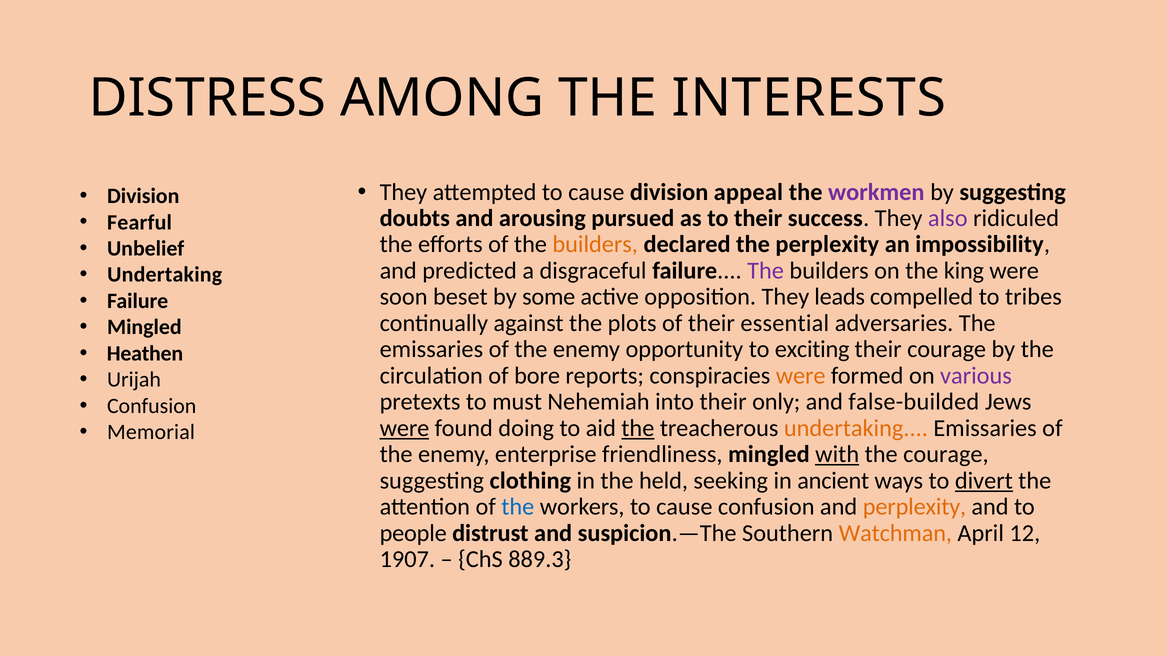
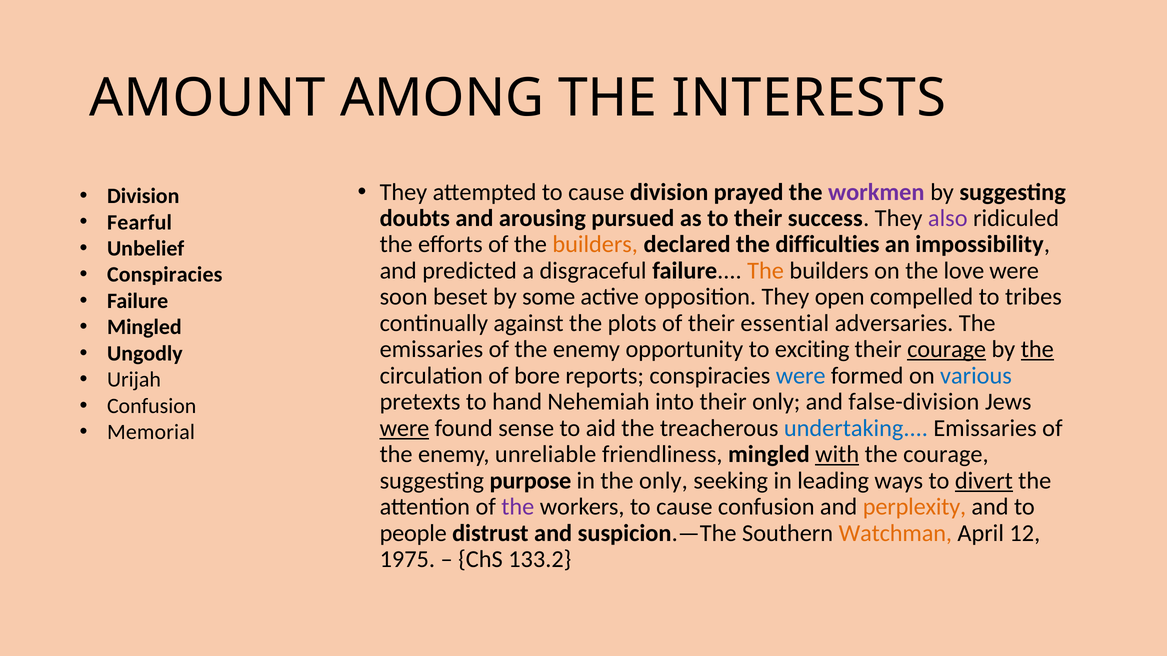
DISTRESS: DISTRESS -> AMOUNT (207, 98)
appeal: appeal -> prayed (749, 192)
the perplexity: perplexity -> difficulties (827, 245)
The colour: purple -> orange (766, 271)
king: king -> love (964, 271)
Undertaking: Undertaking -> Conspiracies (165, 275)
leads: leads -> open (840, 297)
courage underline: none -> present (947, 350)
the underline: none -> present (1037, 350)
Heathen: Heathen -> Ungodly (145, 354)
were colour: orange -> blue (801, 376)
various colour: purple -> blue (976, 376)
must: must -> hand (517, 402)
false-builded: false-builded -> false-division (914, 402)
doing: doing -> sense (526, 428)
the underline: present -> none (638, 428)
undertaking colour: orange -> blue (856, 428)
enterprise: enterprise -> unreliable (546, 455)
clothing: clothing -> purpose (530, 481)
the held: held -> only (663, 481)
ancient: ancient -> leading (833, 481)
the colour: blue -> purple (518, 507)
1907: 1907 -> 1975 (407, 560)
889.3: 889.3 -> 133.2 (540, 560)
